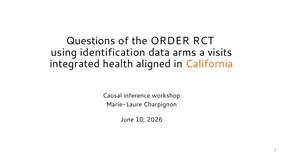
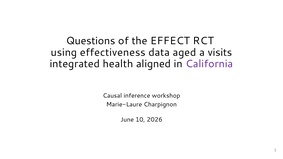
ORDER: ORDER -> EFFECT (170, 41)
identification: identification -> effectiveness (113, 52)
arms: arms -> aged (184, 52)
California colour: orange -> purple (209, 64)
